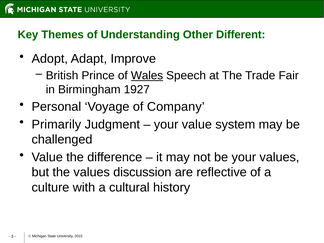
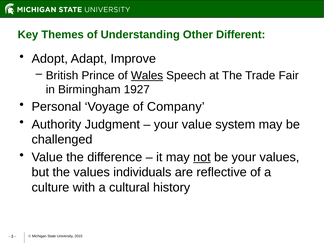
Primarily: Primarily -> Authority (56, 124)
not underline: none -> present (202, 157)
discussion: discussion -> individuals (142, 172)
